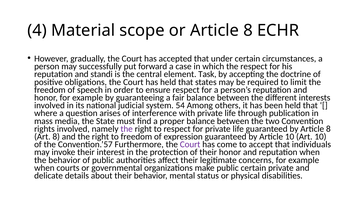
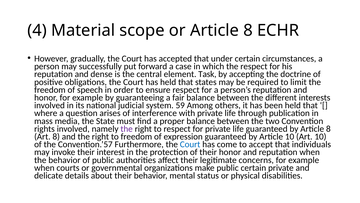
standi: standi -> dense (102, 74)
54: 54 -> 59 (180, 105)
Court colour: purple -> blue (190, 144)
